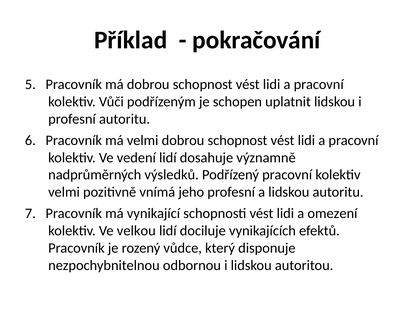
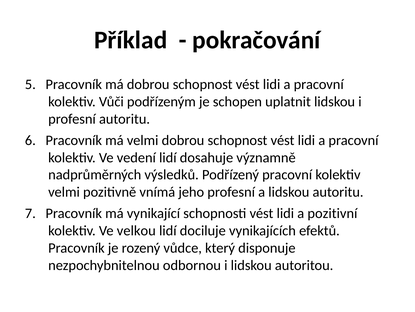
omezení: omezení -> pozitivní (332, 213)
